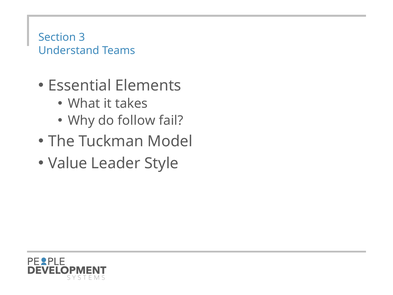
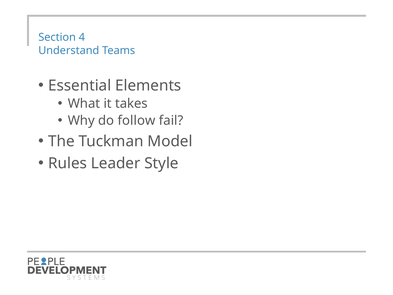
3: 3 -> 4 (82, 37)
Value: Value -> Rules (68, 163)
